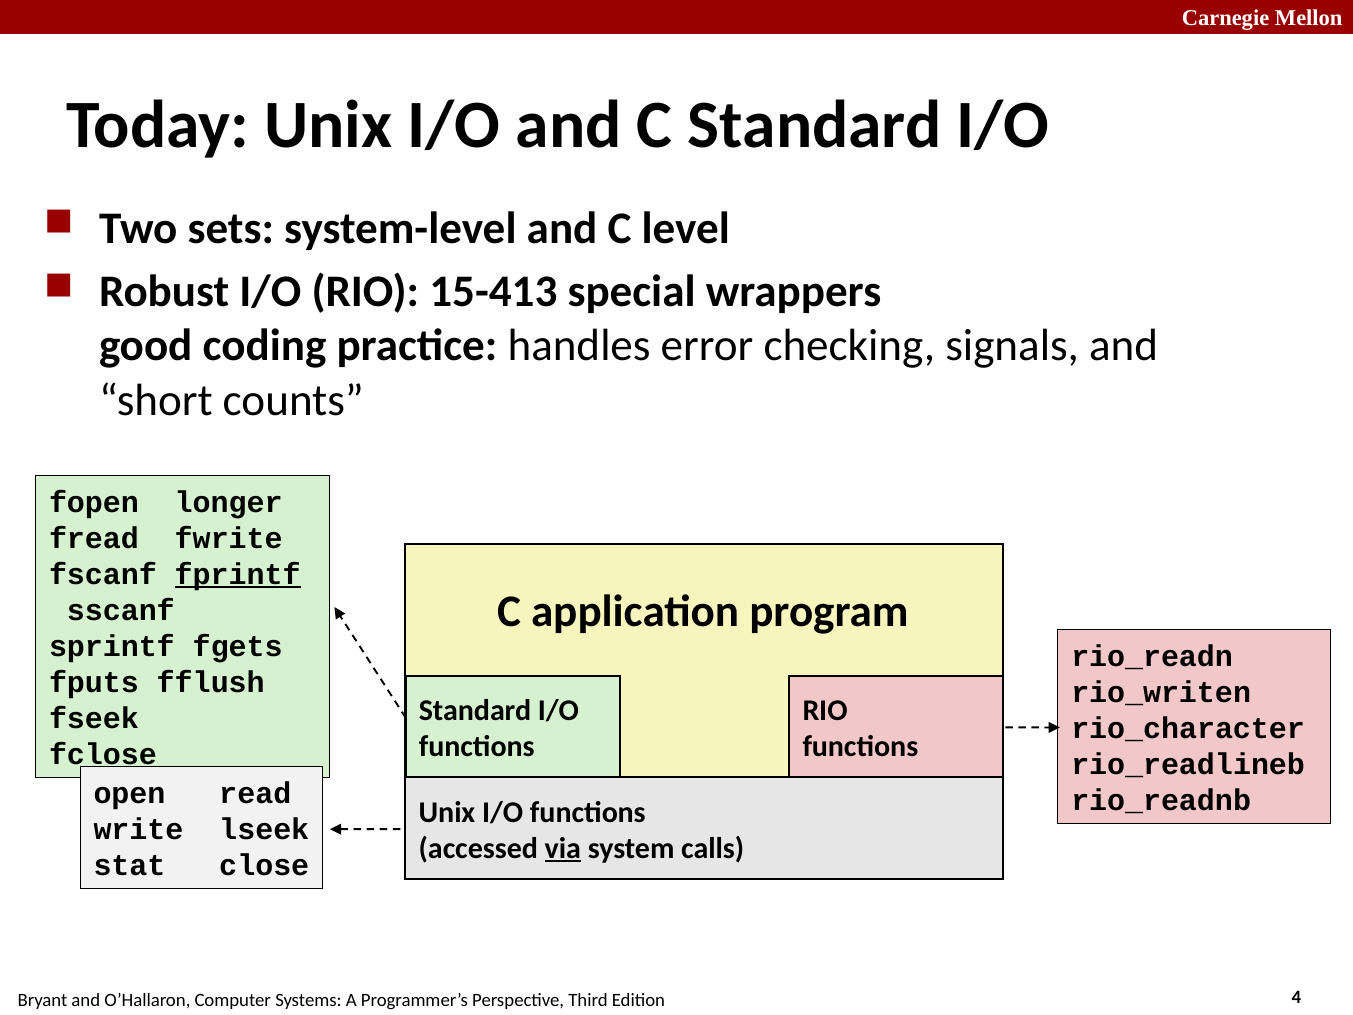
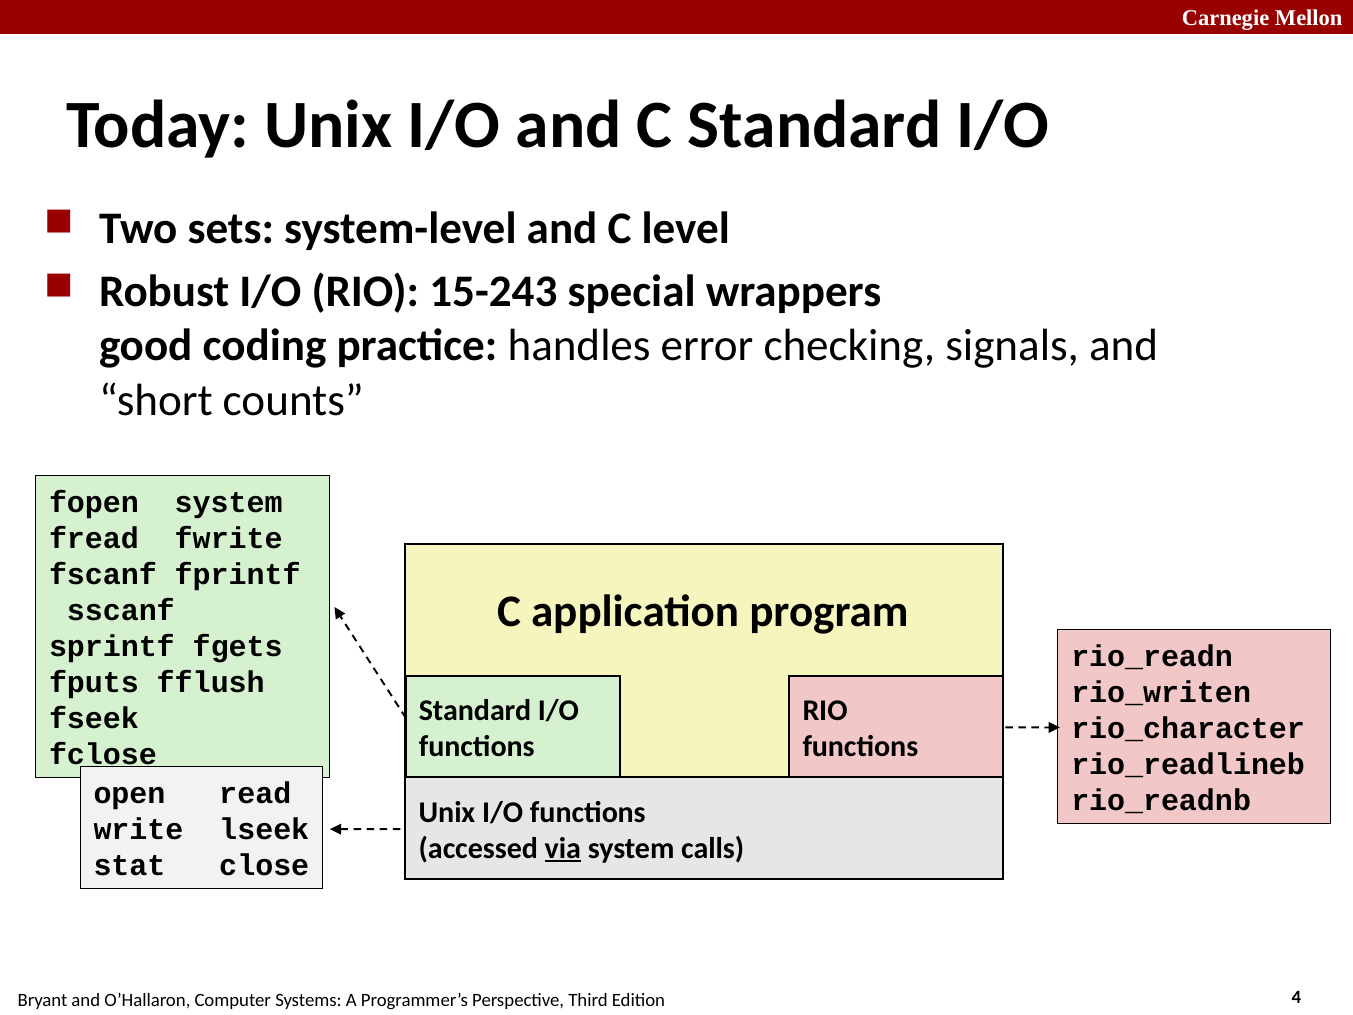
15-413: 15-413 -> 15-243 (493, 292)
fopen longer: longer -> system (229, 502)
fprintf underline: present -> none (238, 574)
